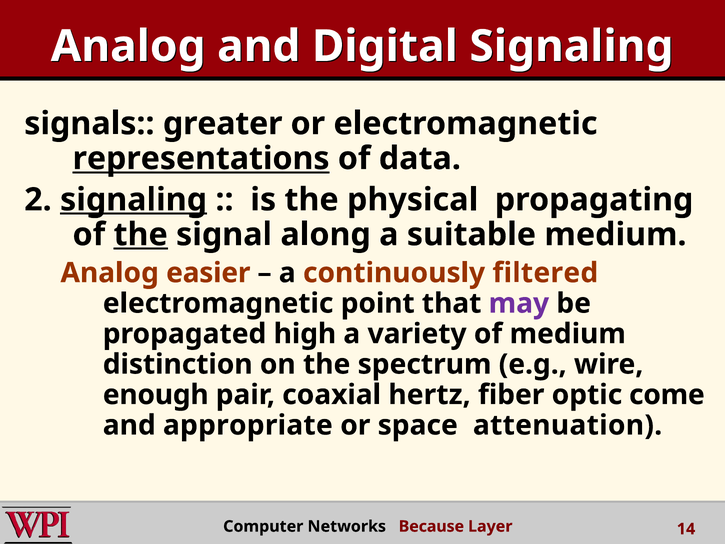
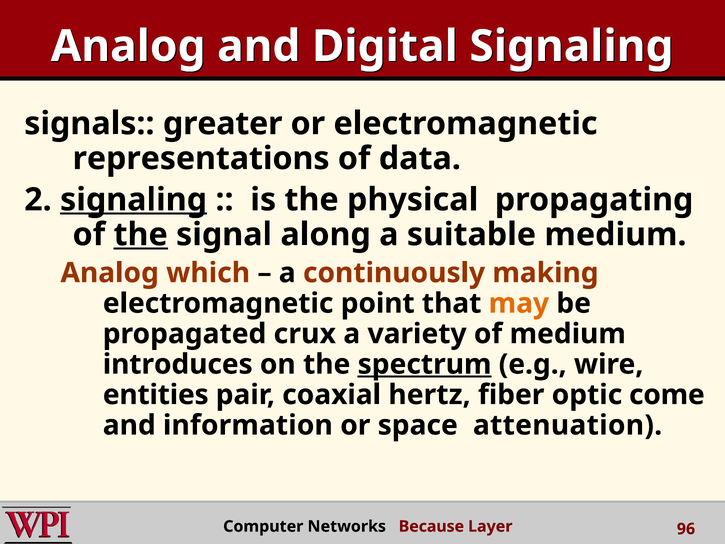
representations underline: present -> none (201, 158)
easier: easier -> which (208, 273)
filtered: filtered -> making (545, 273)
may colour: purple -> orange (519, 303)
high: high -> crux (305, 334)
distinction: distinction -> introduces (178, 364)
spectrum underline: none -> present (425, 364)
enough: enough -> entities (156, 395)
appropriate: appropriate -> information (248, 425)
14: 14 -> 96 (686, 529)
